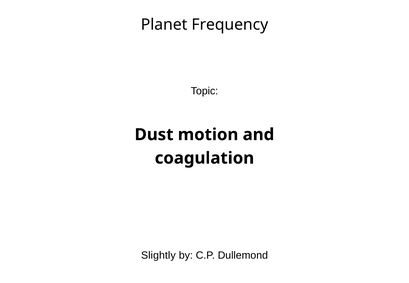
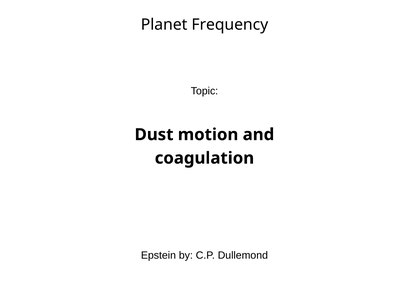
Slightly: Slightly -> Epstein (158, 256)
